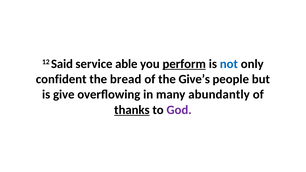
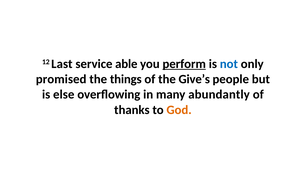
Said: Said -> Last (62, 64)
confident: confident -> promised (61, 79)
bread: bread -> things (126, 79)
give: give -> else (64, 95)
thanks underline: present -> none (132, 110)
God colour: purple -> orange (179, 110)
